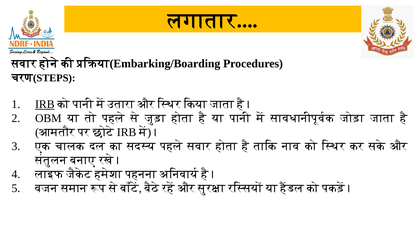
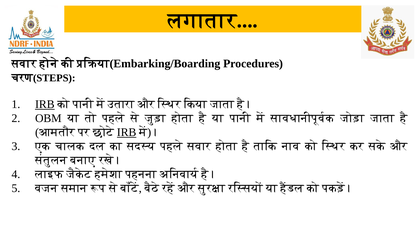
IRB underline: none -> present (127, 132)
